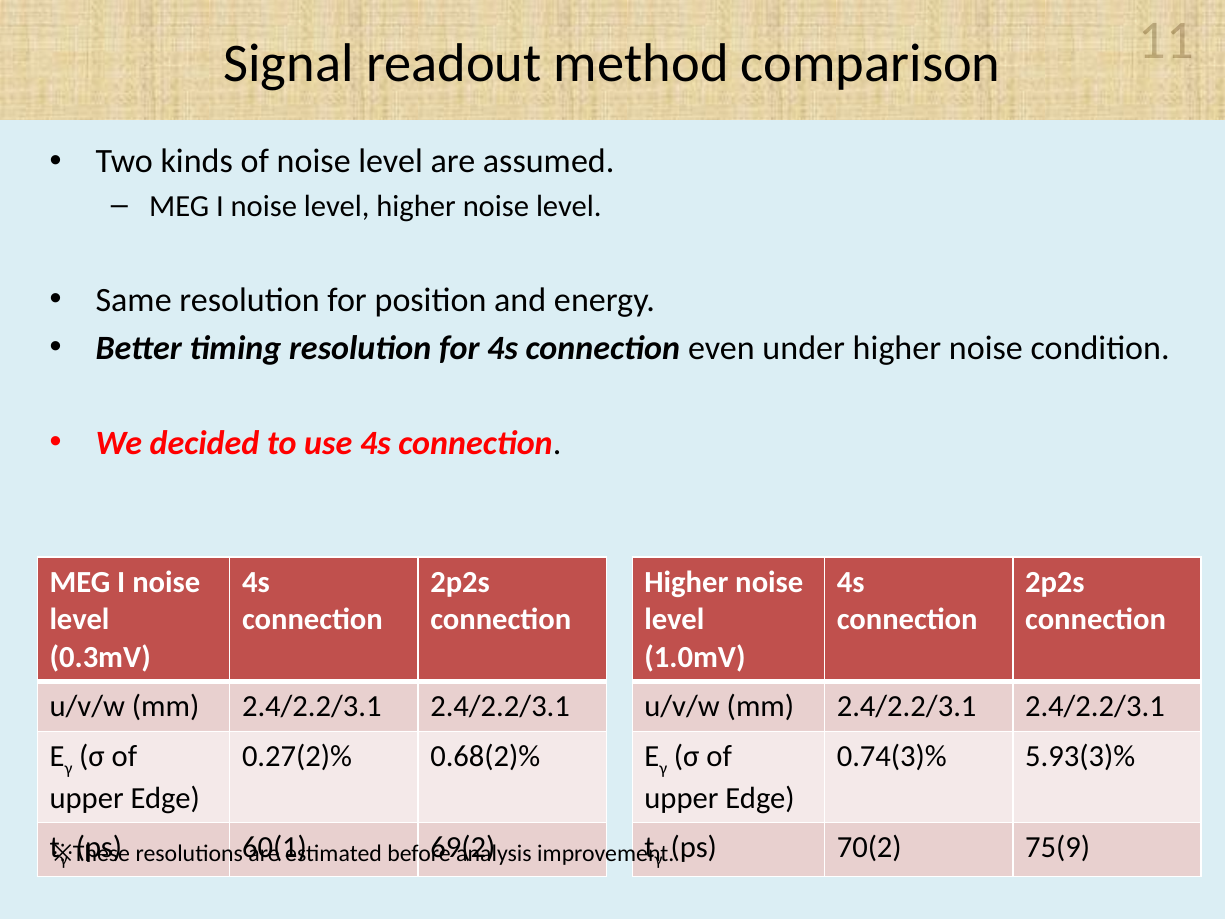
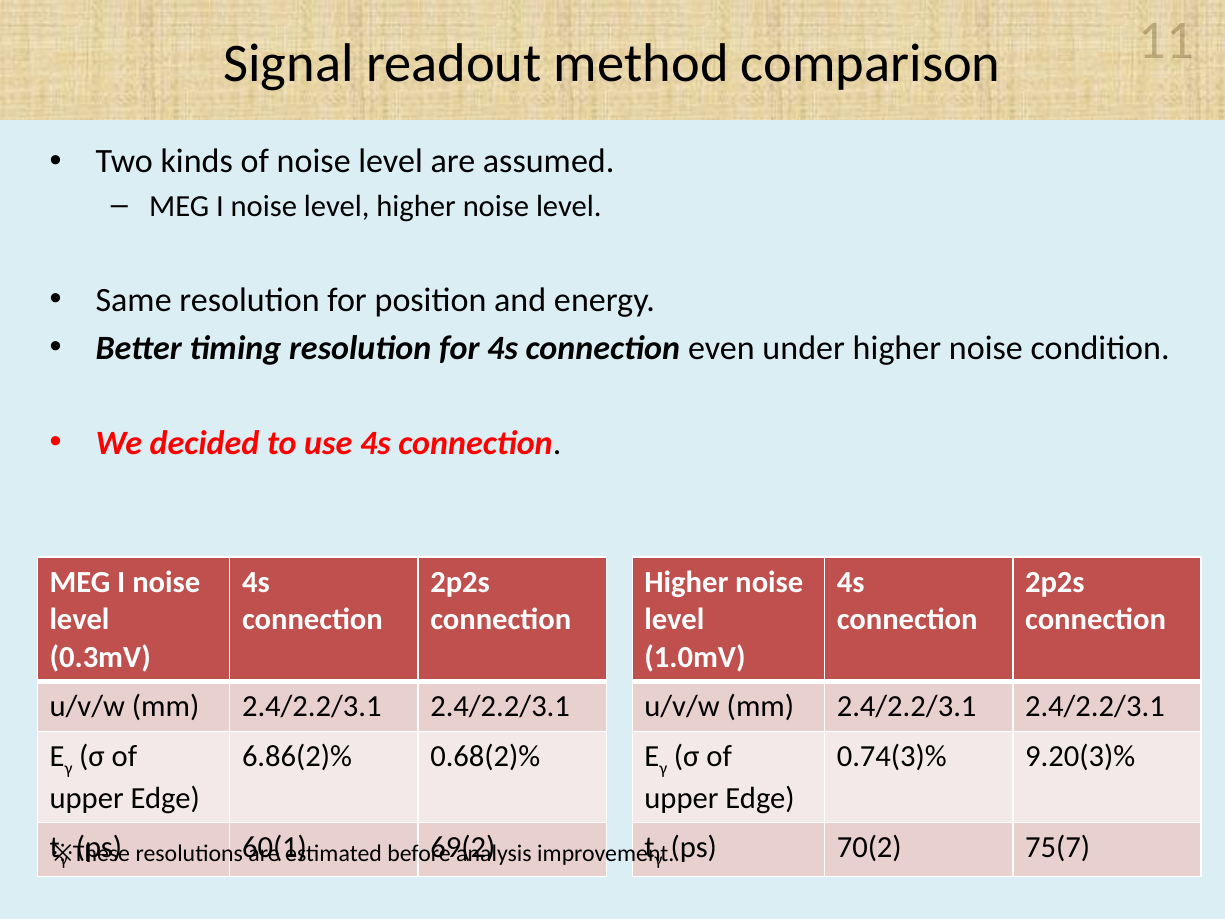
0.27(2)%: 0.27(2)% -> 6.86(2)% (297, 756)
5.93(3)%: 5.93(3)% -> 9.20(3)% (1080, 756)
75(9: 75(9 -> 75(7 (1058, 848)
